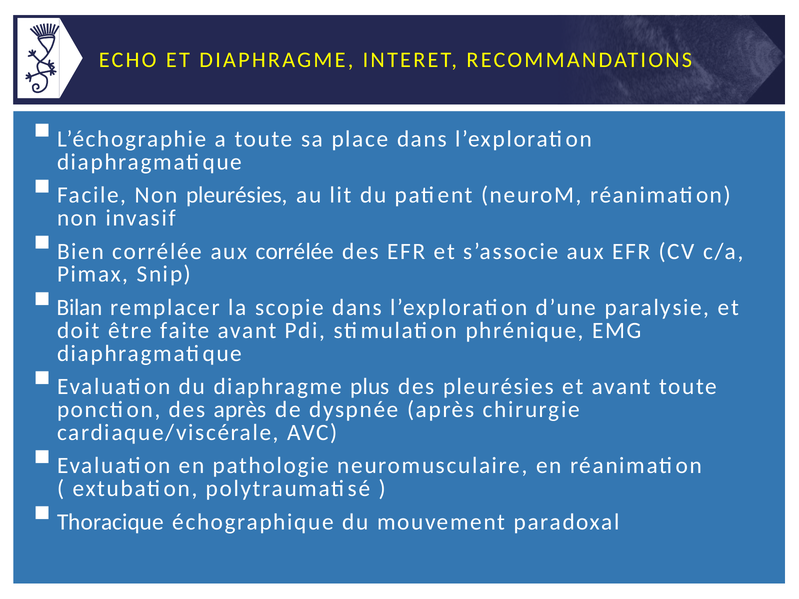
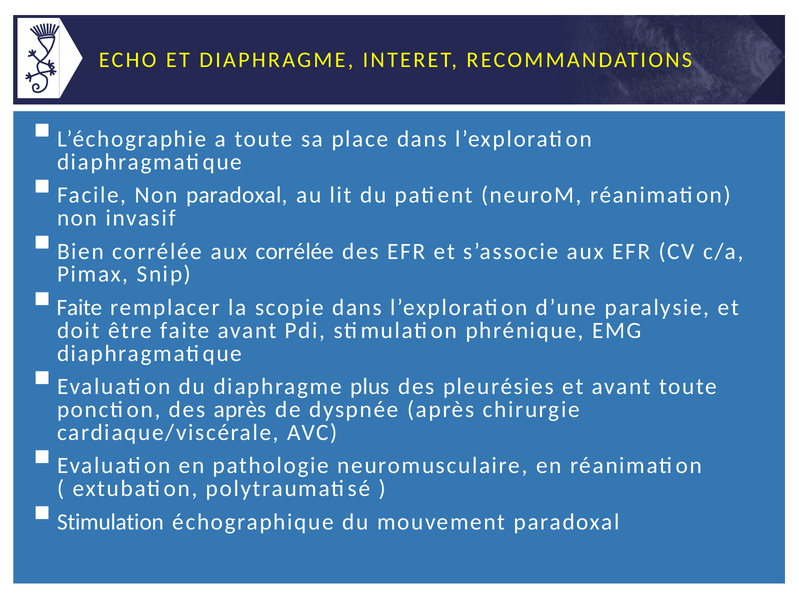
Non pleurésies: pleurésies -> paradoxal (237, 195)
Bilan: Bilan -> Faite (80, 308)
Thoracique: Thoracique -> Stimulation (110, 522)
